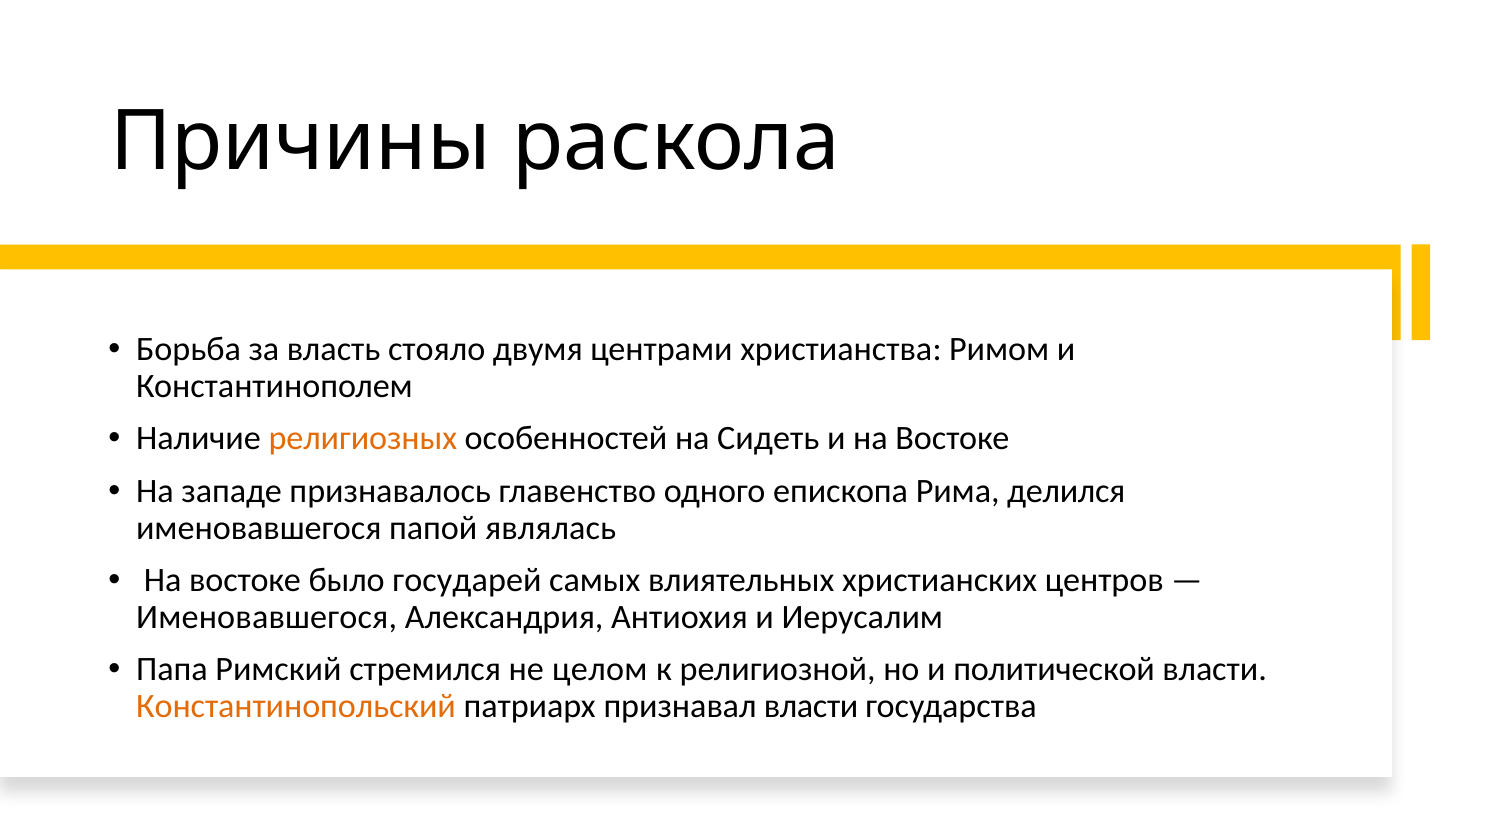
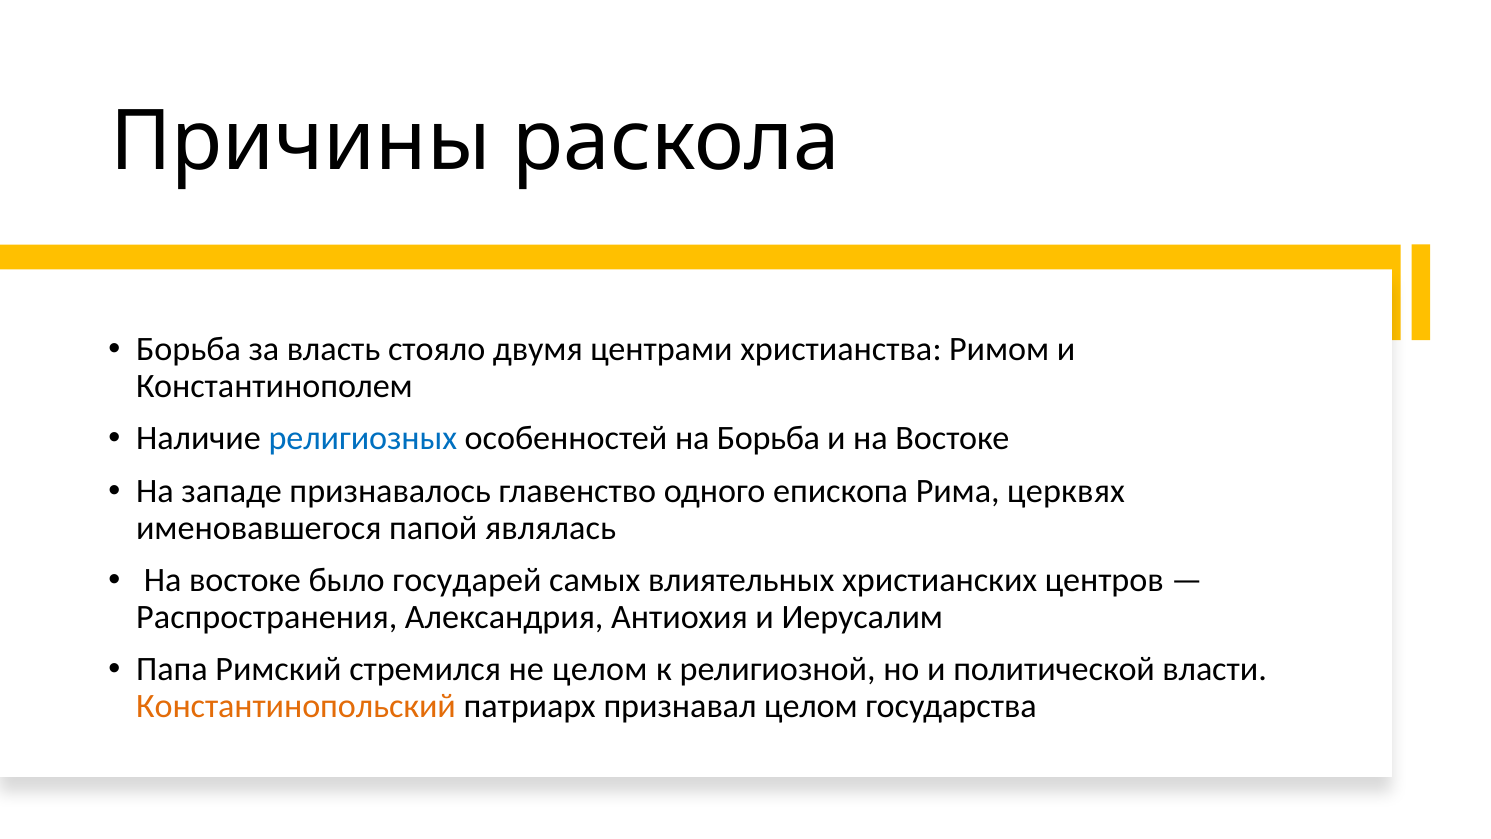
религиозных colour: orange -> blue (363, 438)
на Сидеть: Сидеть -> Борьба (768, 438)
делился: делился -> церквях (1066, 491)
Именовавшегося: Именовавшегося -> Распространения (267, 617)
признавал власти: власти -> целом (811, 706)
